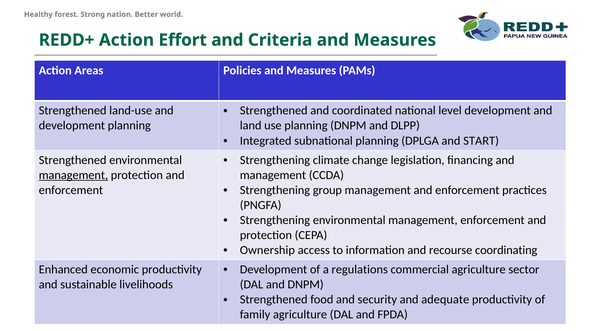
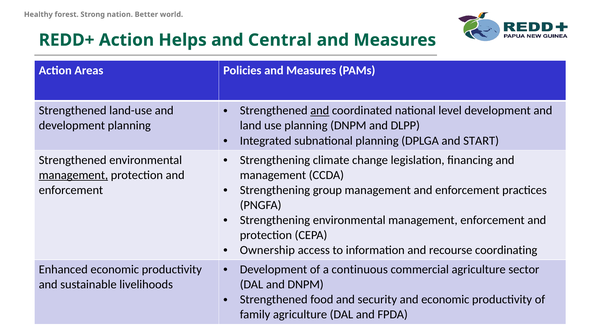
Effort: Effort -> Helps (183, 40)
Criteria: Criteria -> Central (280, 40)
and underline: none -> present (320, 111)
regulations: regulations -> continuous (360, 270)
and adequate: adequate -> economic (445, 300)
